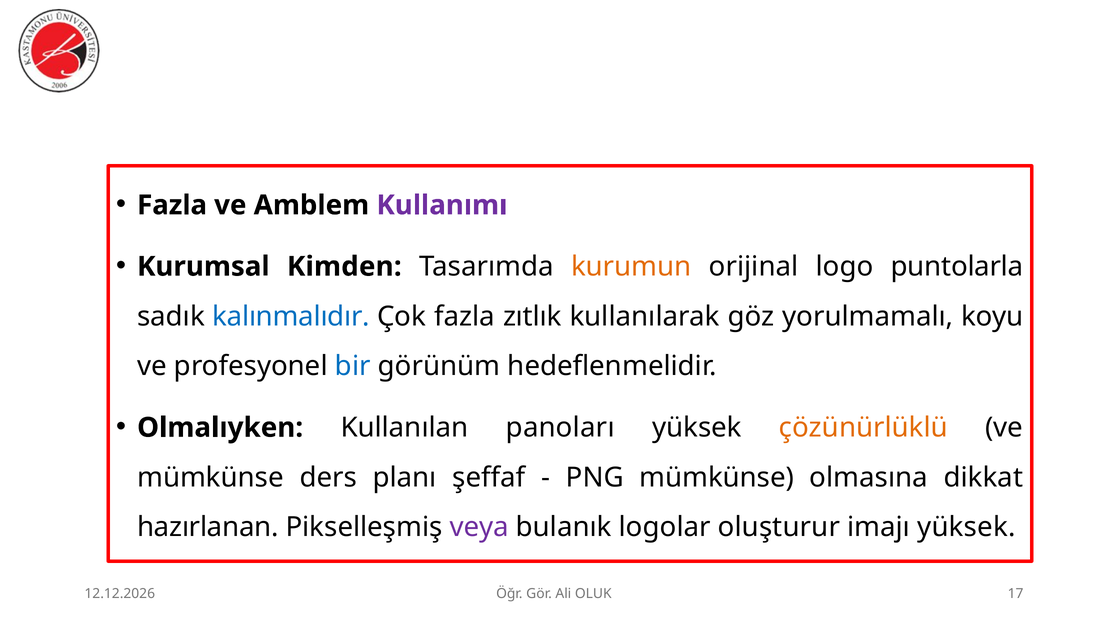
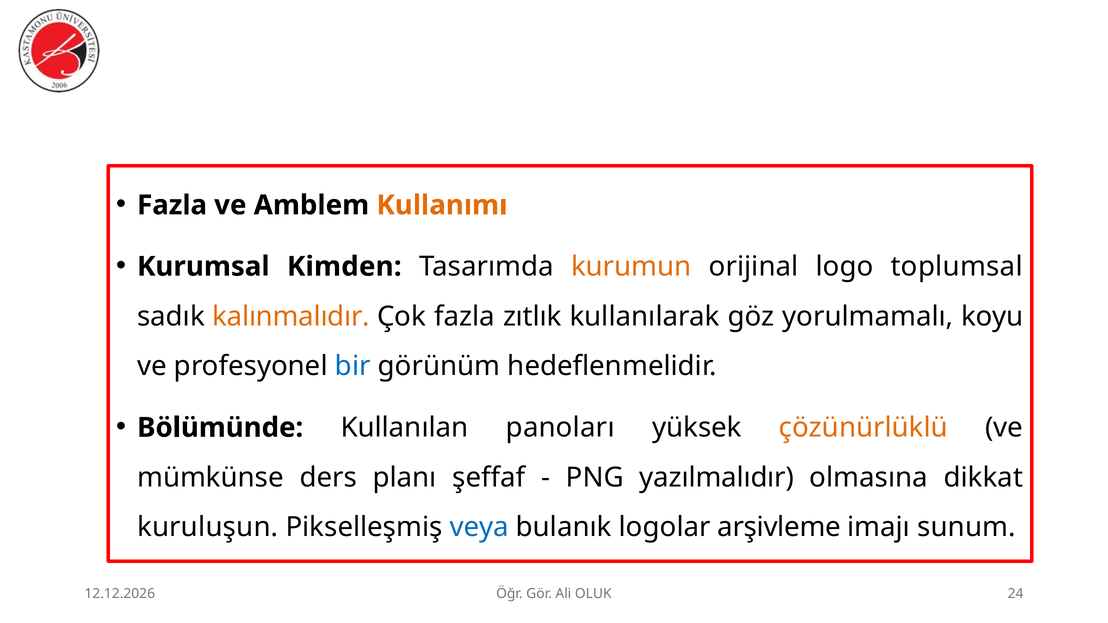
Kullanımı colour: purple -> orange (442, 205)
puntolarla: puntolarla -> toplumsal (957, 267)
kalınmalıdır colour: blue -> orange (291, 317)
Olmalıyken: Olmalıyken -> Bölümünde (220, 428)
PNG mümkünse: mümkünse -> yazılmalıdır (717, 478)
hazırlanan: hazırlanan -> kuruluşun (208, 527)
veya colour: purple -> blue (479, 527)
oluşturur: oluşturur -> arşivleme (779, 527)
imajı yüksek: yüksek -> sunum (967, 527)
17: 17 -> 24 (1016, 594)
